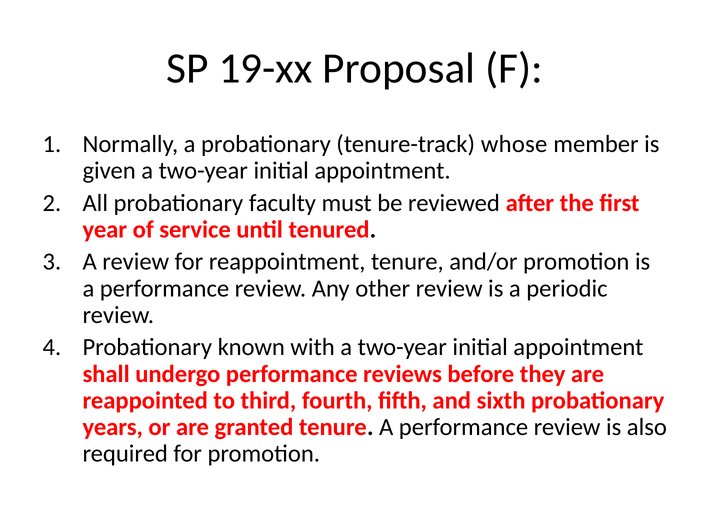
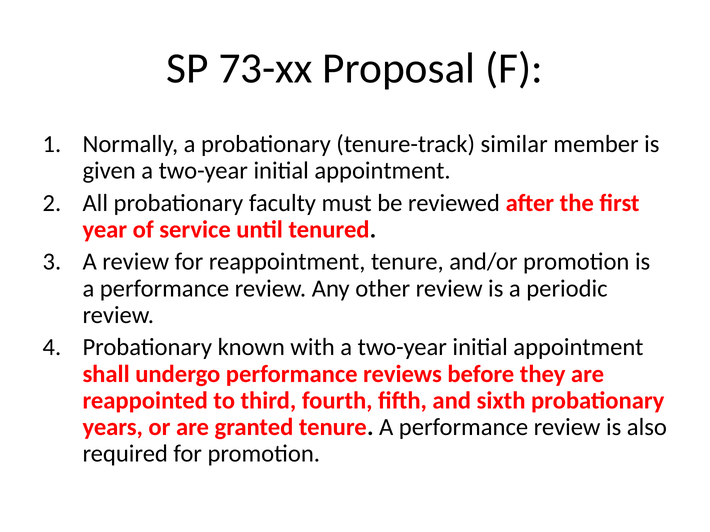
19-xx: 19-xx -> 73-xx (266, 69)
whose: whose -> similar (514, 144)
